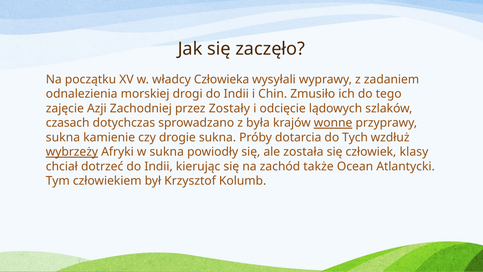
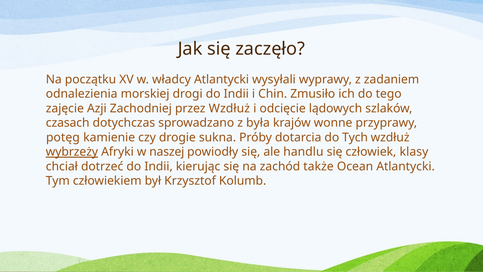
władcy Człowieka: Człowieka -> Atlantycki (222, 79)
przez Zostały: Zostały -> Wzdłuż (229, 108)
wonne underline: present -> none (333, 123)
sukna: sukna -> potęg (63, 137)
w sukna: sukna -> naszej (167, 152)
została: została -> handlu (303, 152)
